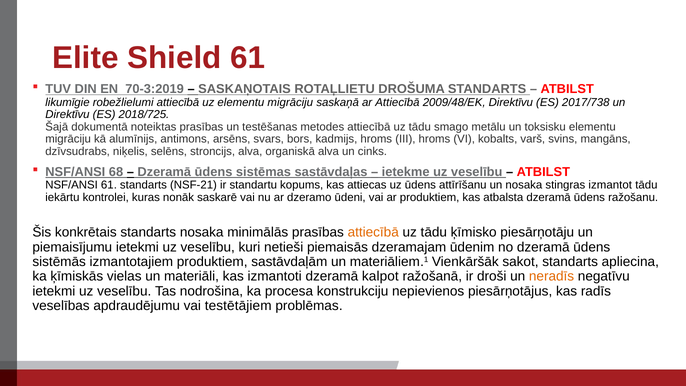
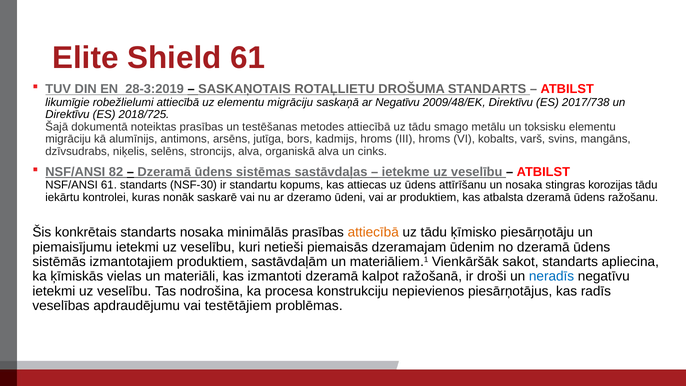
70-3:2019: 70-3:2019 -> 28-3:2019 (155, 89)
ar Attiecībā: Attiecībā -> Negatīvu (397, 102)
svars: svars -> jutīga (269, 139)
68: 68 -> 82 (116, 172)
NSF-21: NSF-21 -> NSF-30 (193, 185)
izmantot: izmantot -> korozijas (610, 185)
neradīs colour: orange -> blue (552, 276)
